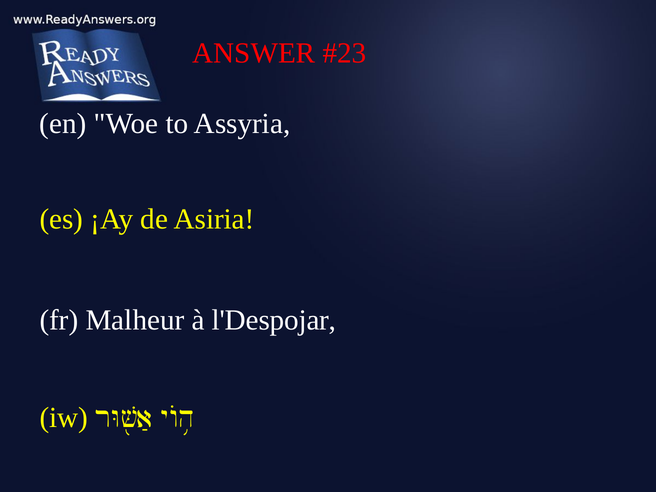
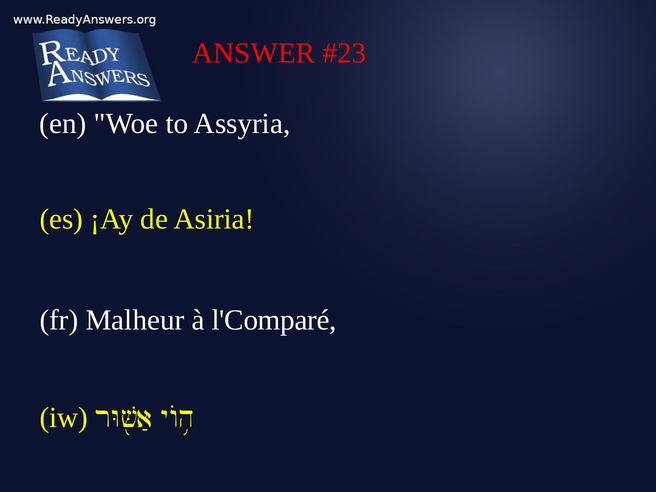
l'Despojar: l'Despojar -> l'Comparé (274, 320)
